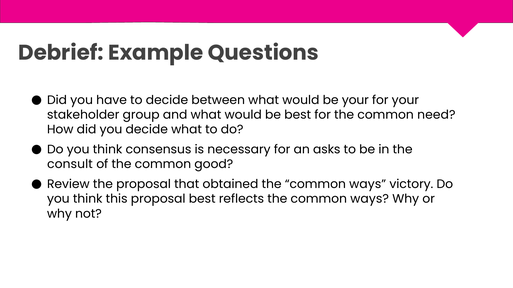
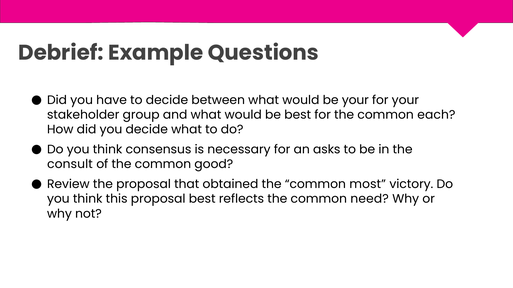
need: need -> each (436, 115)
obtained the common ways: ways -> most (368, 185)
reflects the common ways: ways -> need (370, 199)
